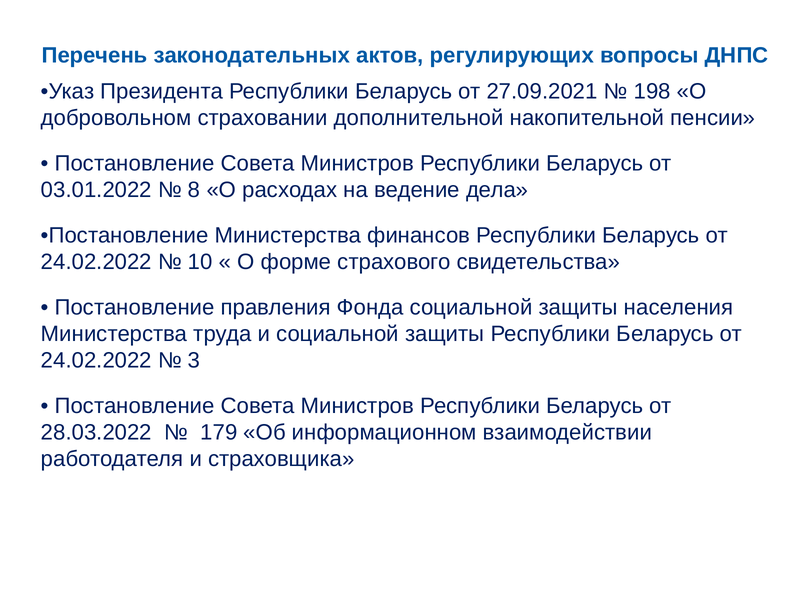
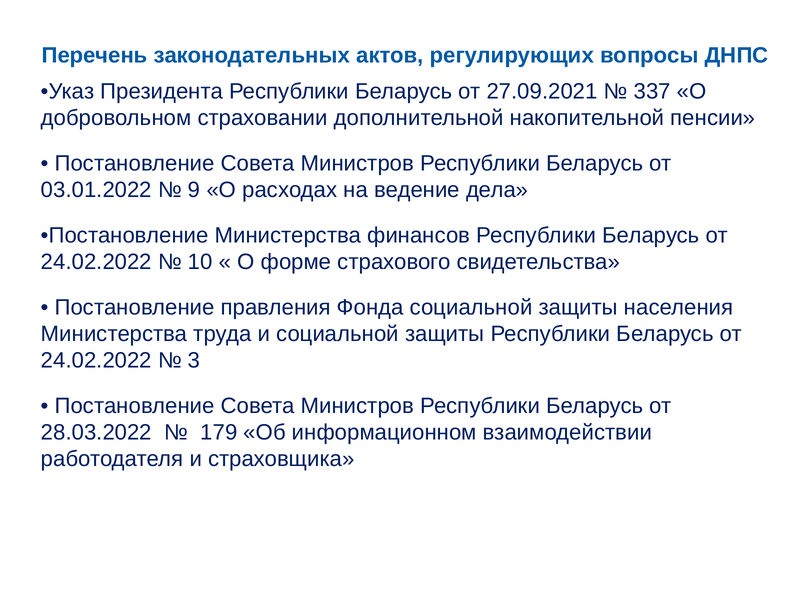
198: 198 -> 337 (652, 91)
8: 8 -> 9 (194, 190)
